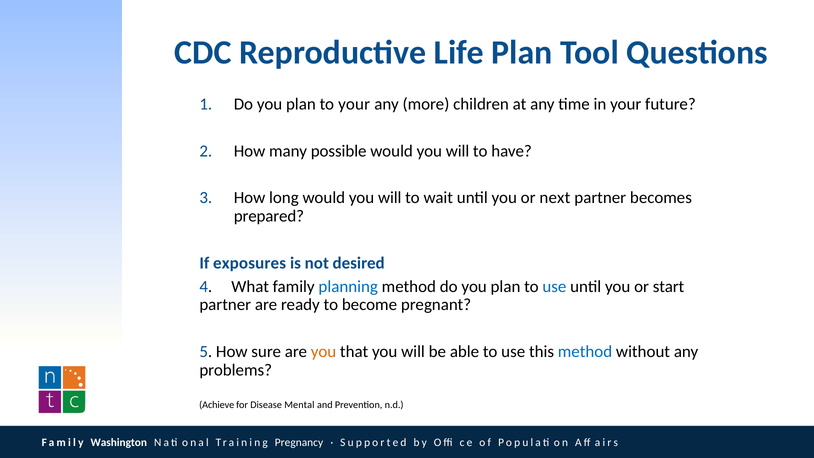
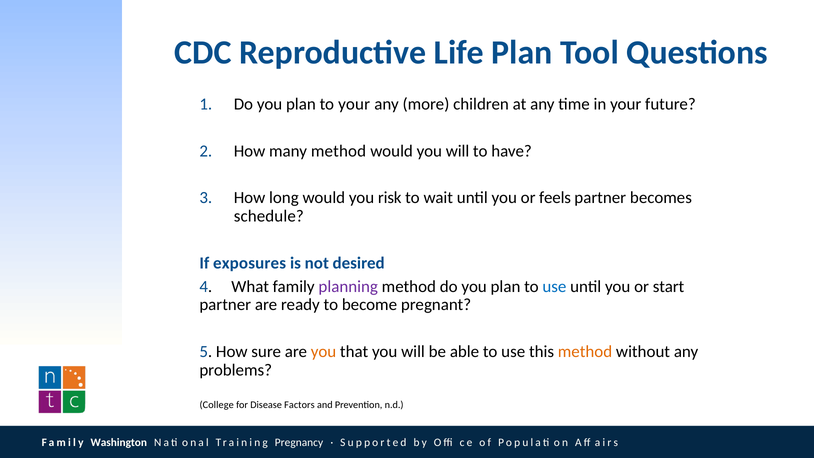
many possible: possible -> method (339, 151)
long would you will: will -> risk (390, 198)
next: next -> feels (555, 198)
prepared: prepared -> schedule (269, 216)
planning colour: blue -> purple (348, 286)
method colour: blue -> orange (585, 352)
Achieve: Achieve -> College (217, 405)
Mental: Mental -> Factors (299, 405)
